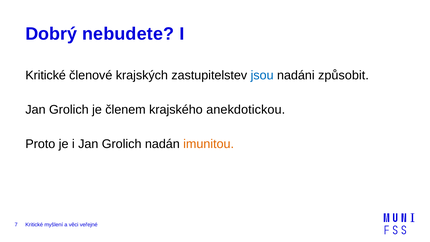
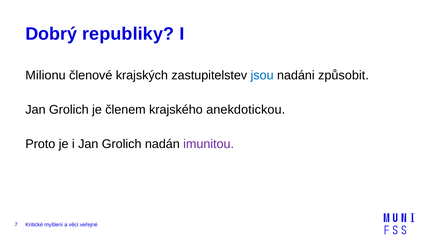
nebudete: nebudete -> republiky (128, 34)
Kritické: Kritické -> Milionu (46, 75)
imunitou colour: orange -> purple (209, 144)
